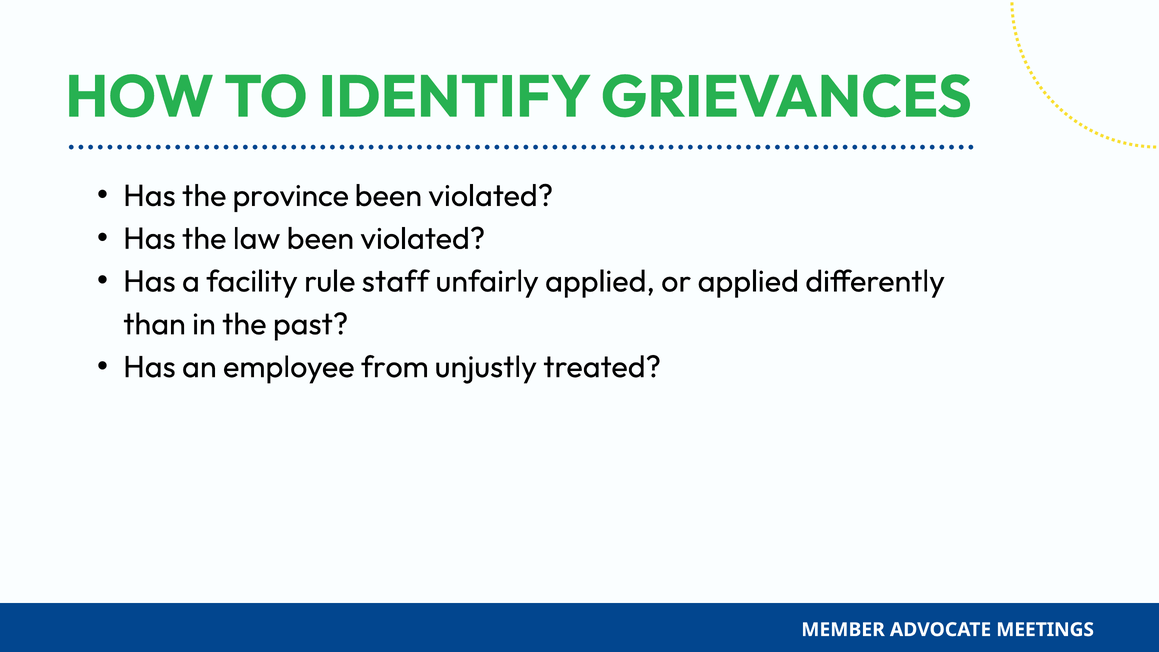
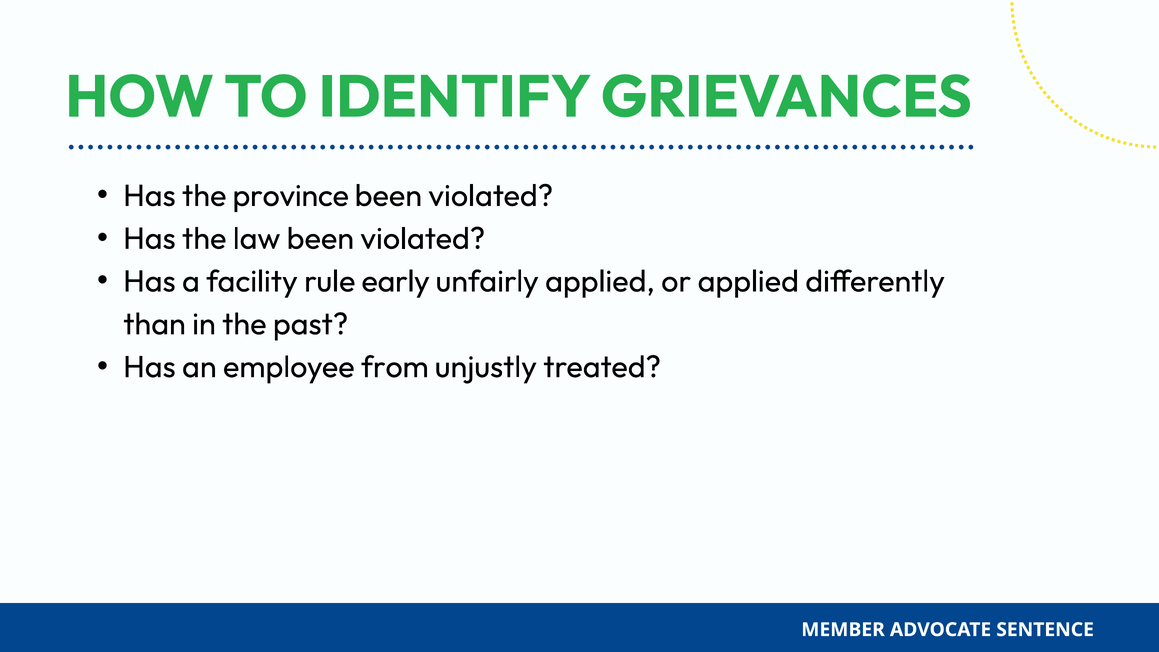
staff: staff -> early (396, 281)
MEETINGS: MEETINGS -> SENTENCE (1045, 630)
